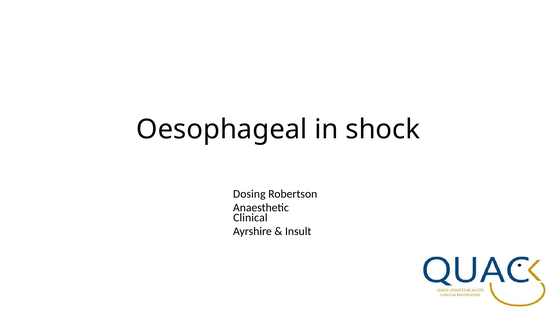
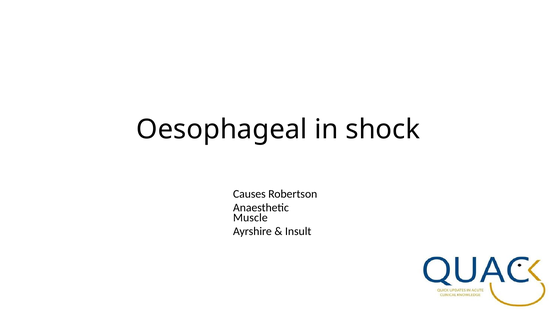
Dosing: Dosing -> Causes (249, 194)
Clinical: Clinical -> Muscle (250, 217)
